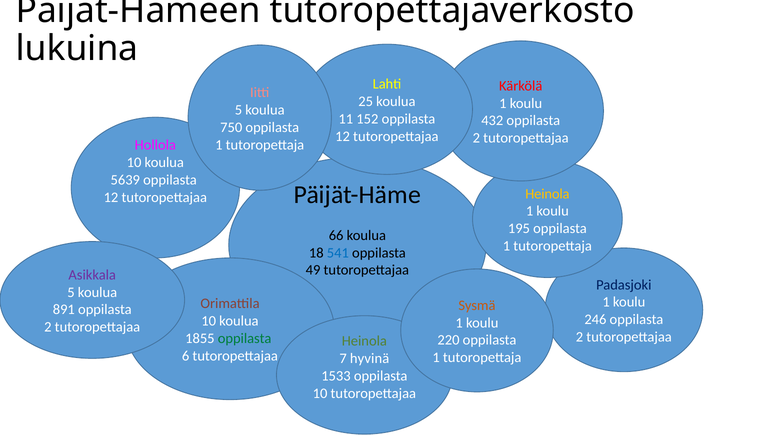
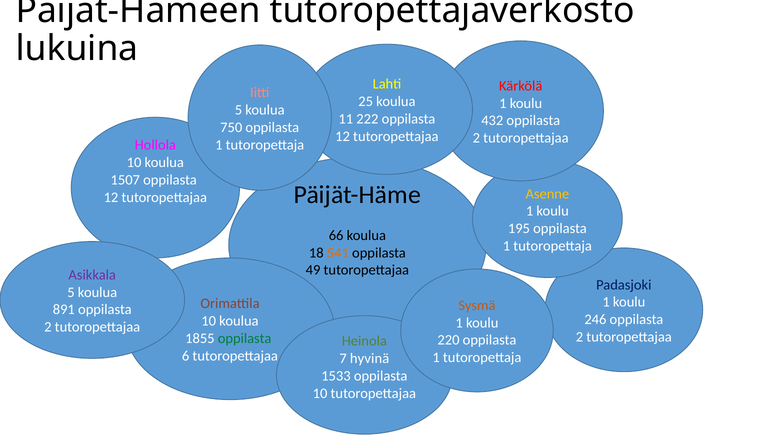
152: 152 -> 222 (367, 119)
5639: 5639 -> 1507 (125, 180)
Heinola: Heinola -> Asenne (547, 194)
541 colour: blue -> orange (338, 253)
